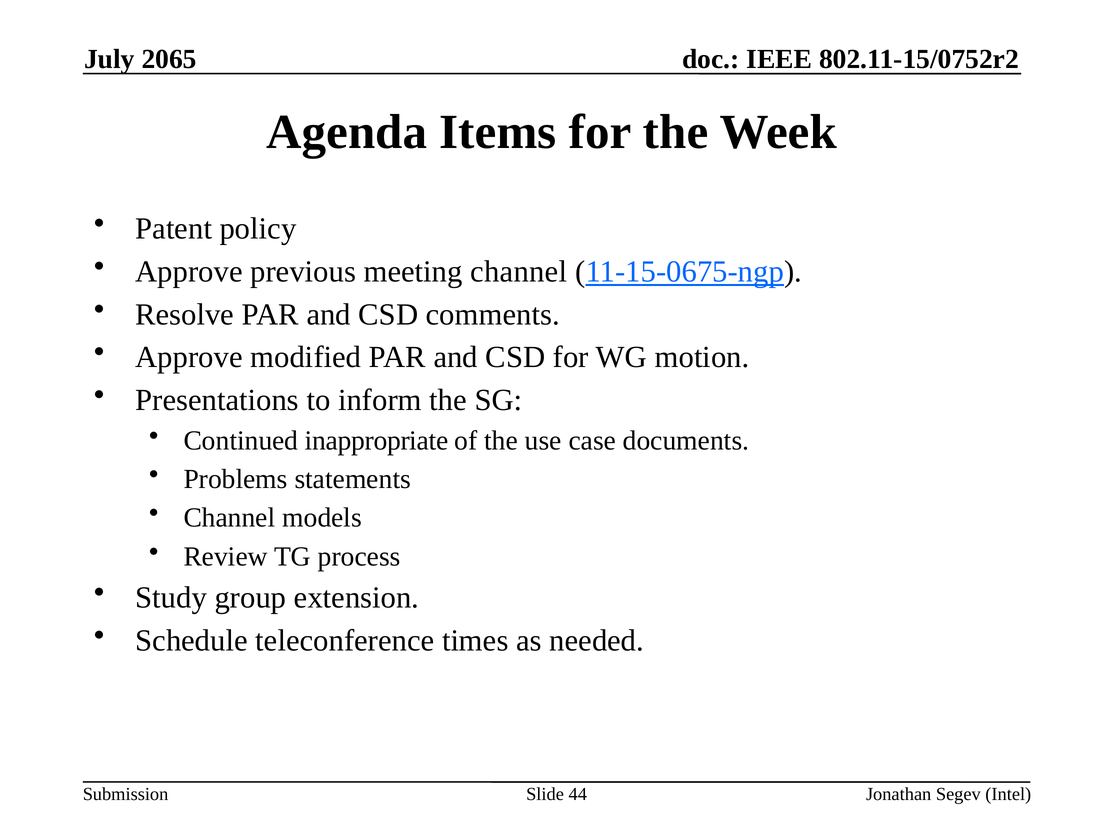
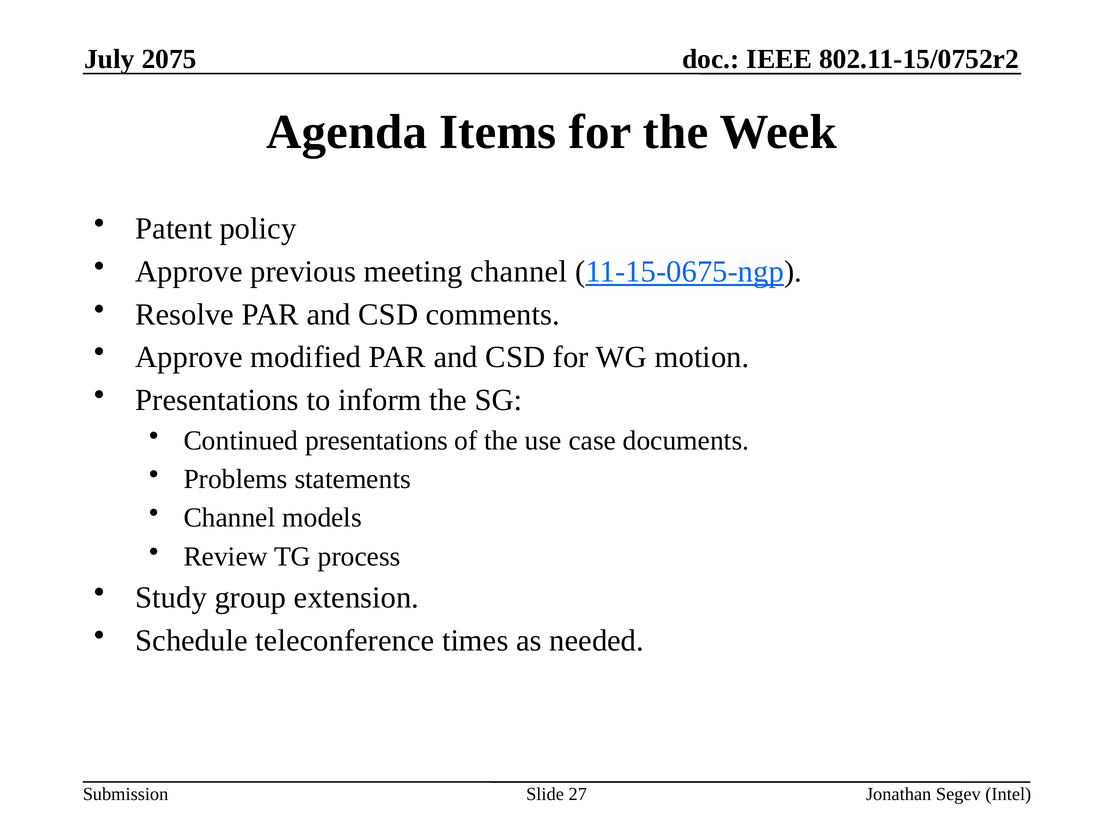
2065: 2065 -> 2075 (169, 59)
Continued inappropriate: inappropriate -> presentations (377, 441)
44: 44 -> 27 (578, 794)
